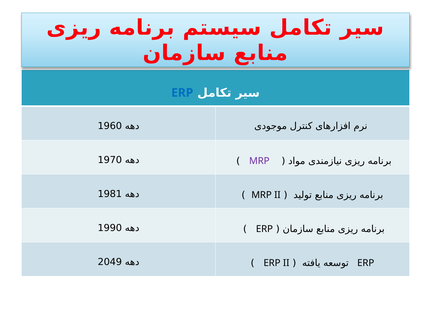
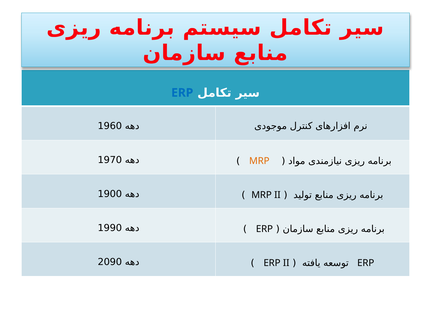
MRP colour: purple -> orange (259, 161)
1981: 1981 -> 1900 (110, 194)
2049: 2049 -> 2090 (110, 262)
